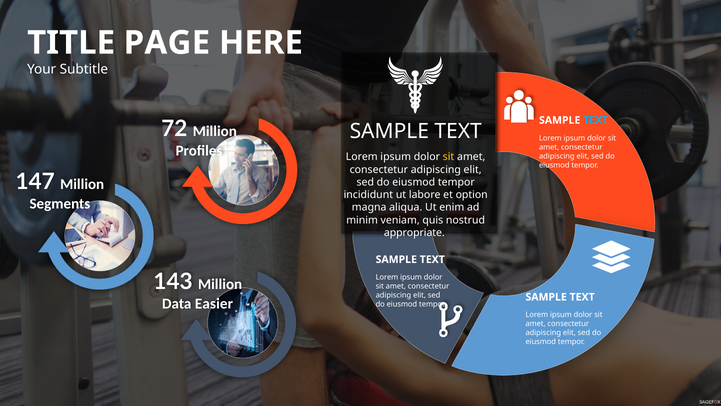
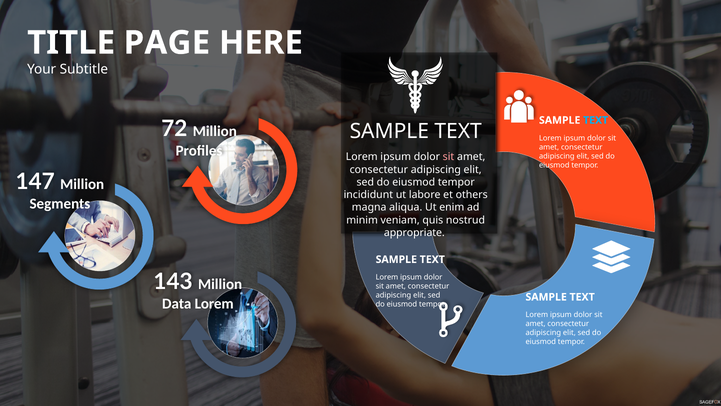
sit colour: yellow -> pink (449, 157)
option: option -> others (472, 195)
Data Easier: Easier -> Lorem (214, 304)
